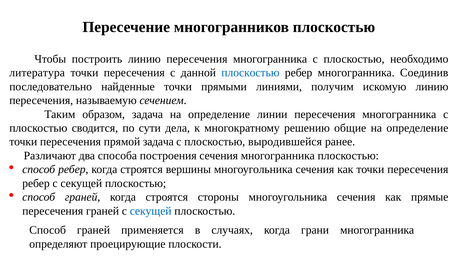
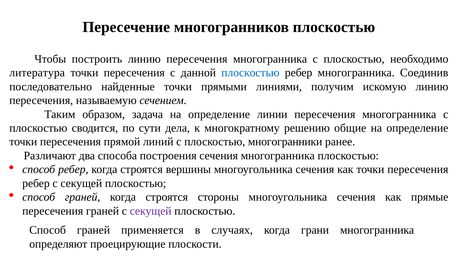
прямой задача: задача -> линий (158, 142)
выродившейся: выродившейся -> многогранники (285, 142)
секущей colour: blue -> purple (151, 211)
